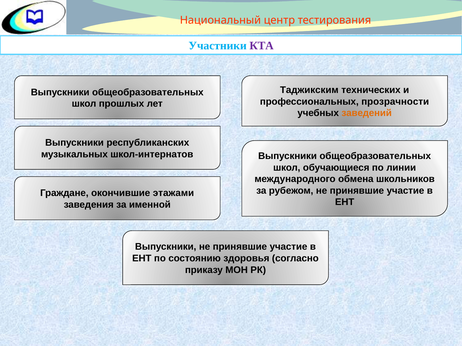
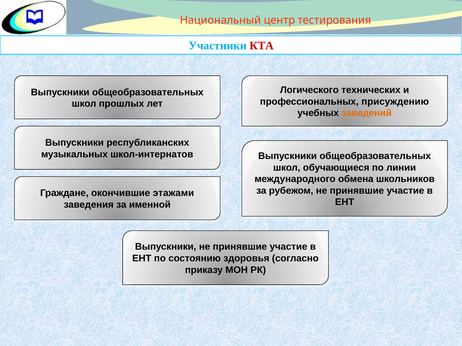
КТА colour: purple -> red (262, 46)
Таджикским: Таджикским -> Логического (309, 90)
прозрачности: прозрачности -> присуждению (395, 102)
